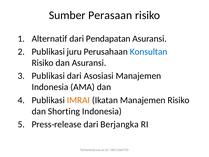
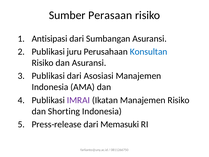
Alternatif: Alternatif -> Antisipasi (50, 39)
Pendapatan: Pendapatan -> Sumbangan (108, 39)
IMRAI colour: orange -> purple (78, 100)
Berjangka: Berjangka -> Memasuki (120, 124)
